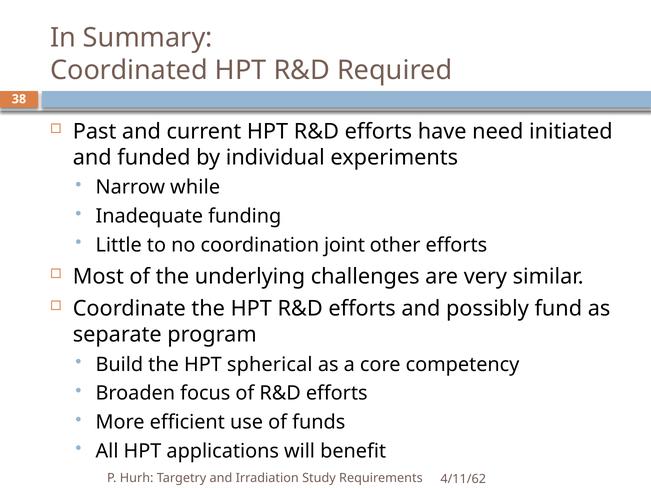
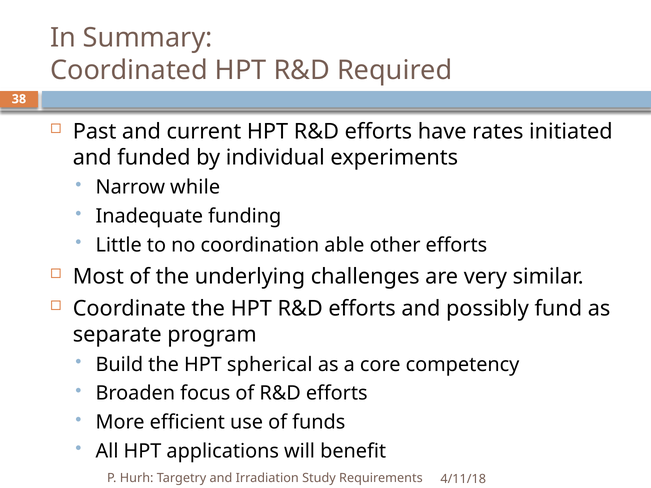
need: need -> rates (498, 132)
joint: joint -> able (344, 245)
4/11/62: 4/11/62 -> 4/11/18 (463, 480)
